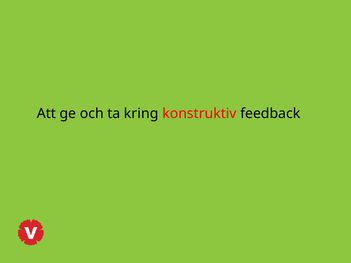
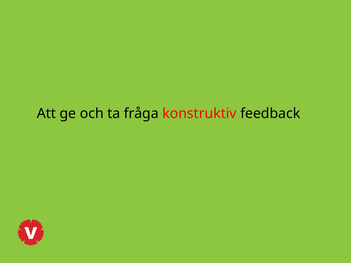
kring: kring -> fråga (141, 114)
